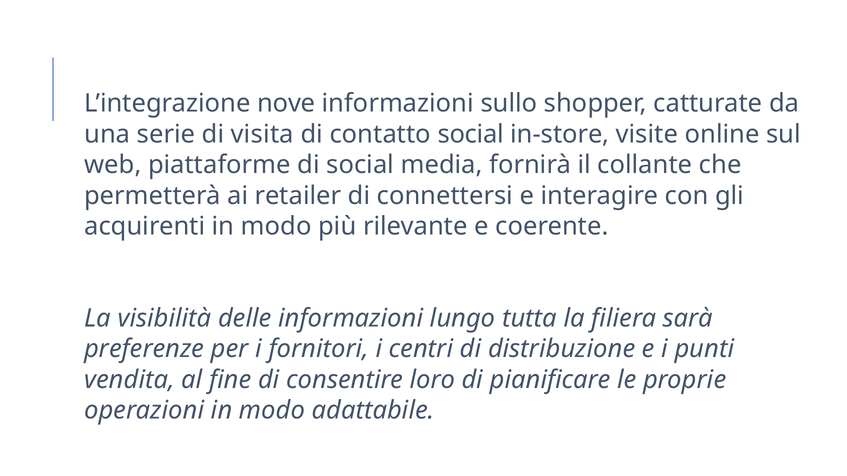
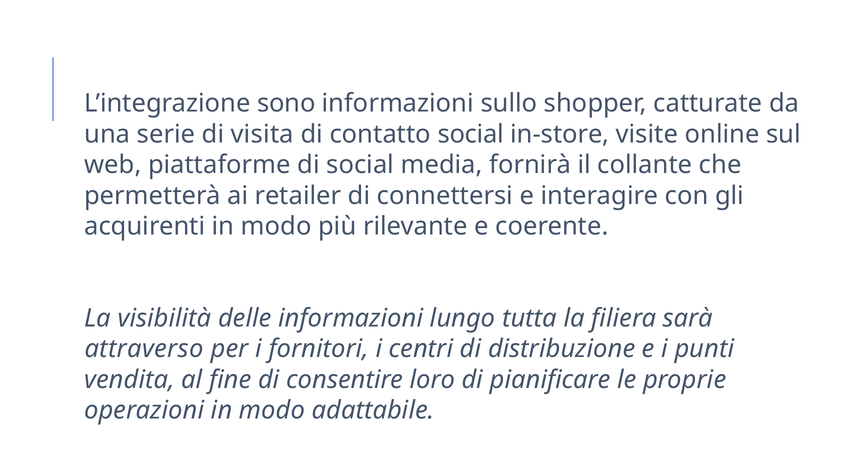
nove: nove -> sono (286, 104)
preferenze: preferenze -> attraverso (144, 349)
